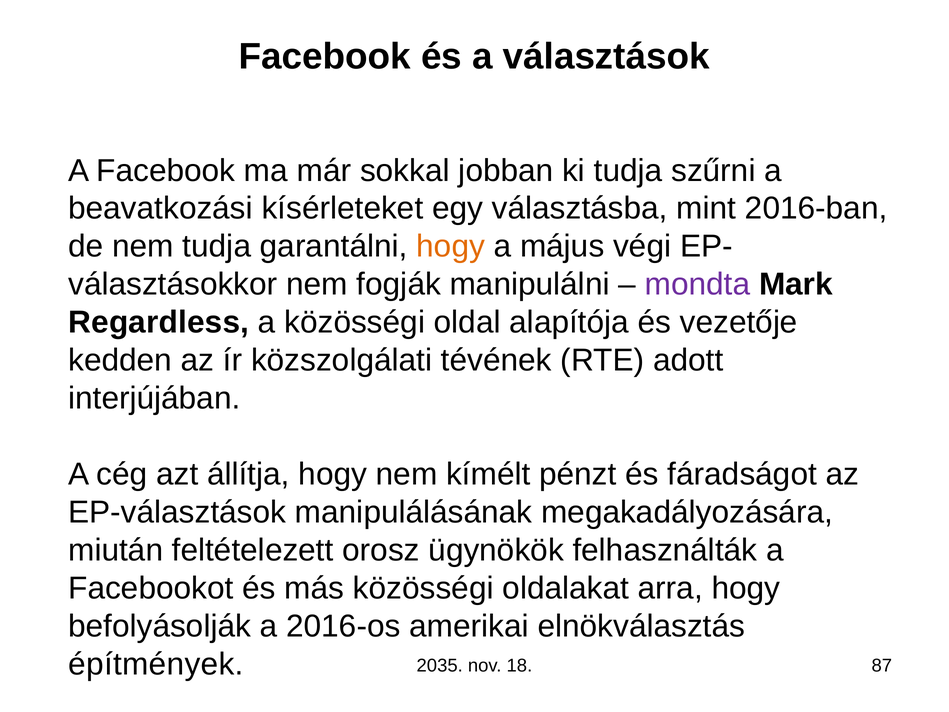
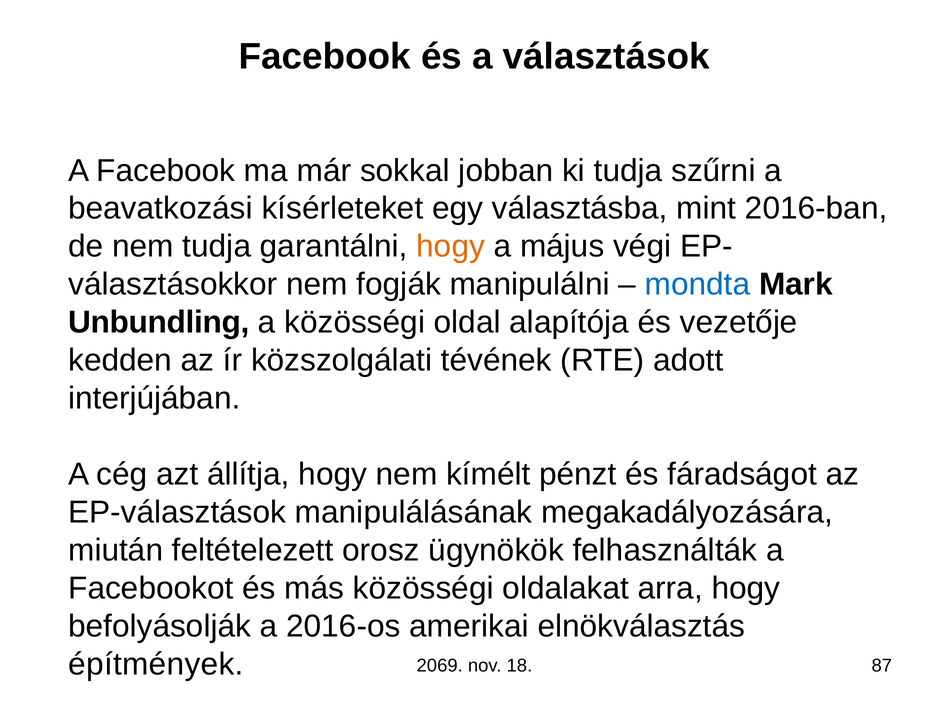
mondta colour: purple -> blue (698, 284)
Regardless: Regardless -> Unbundling (159, 322)
2035: 2035 -> 2069 (440, 665)
